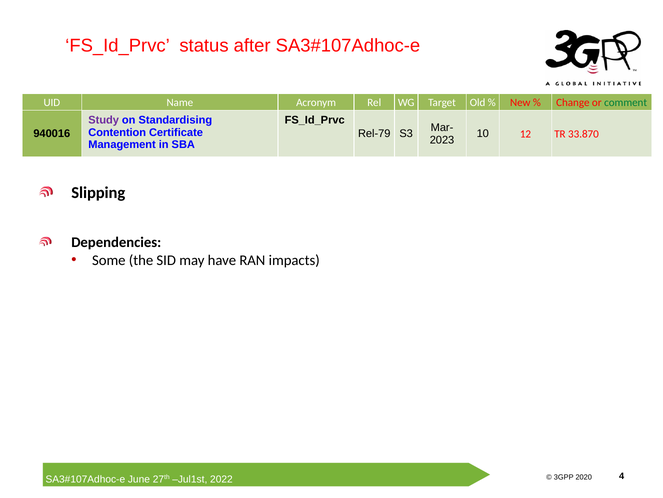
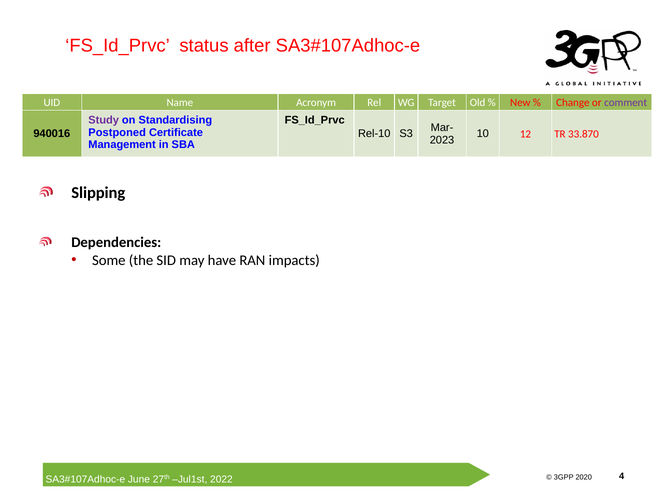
comment colour: green -> purple (626, 102)
Contention: Contention -> Postponed (117, 132)
Rel-79: Rel-79 -> Rel-10 (374, 133)
